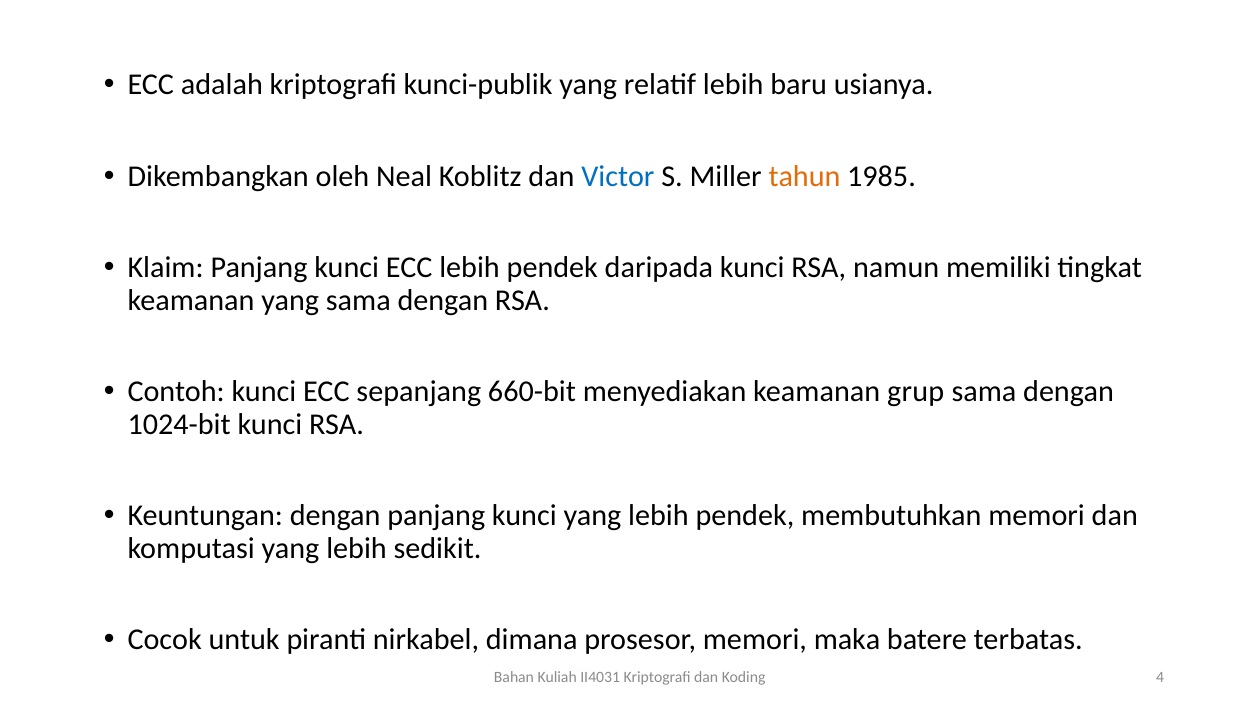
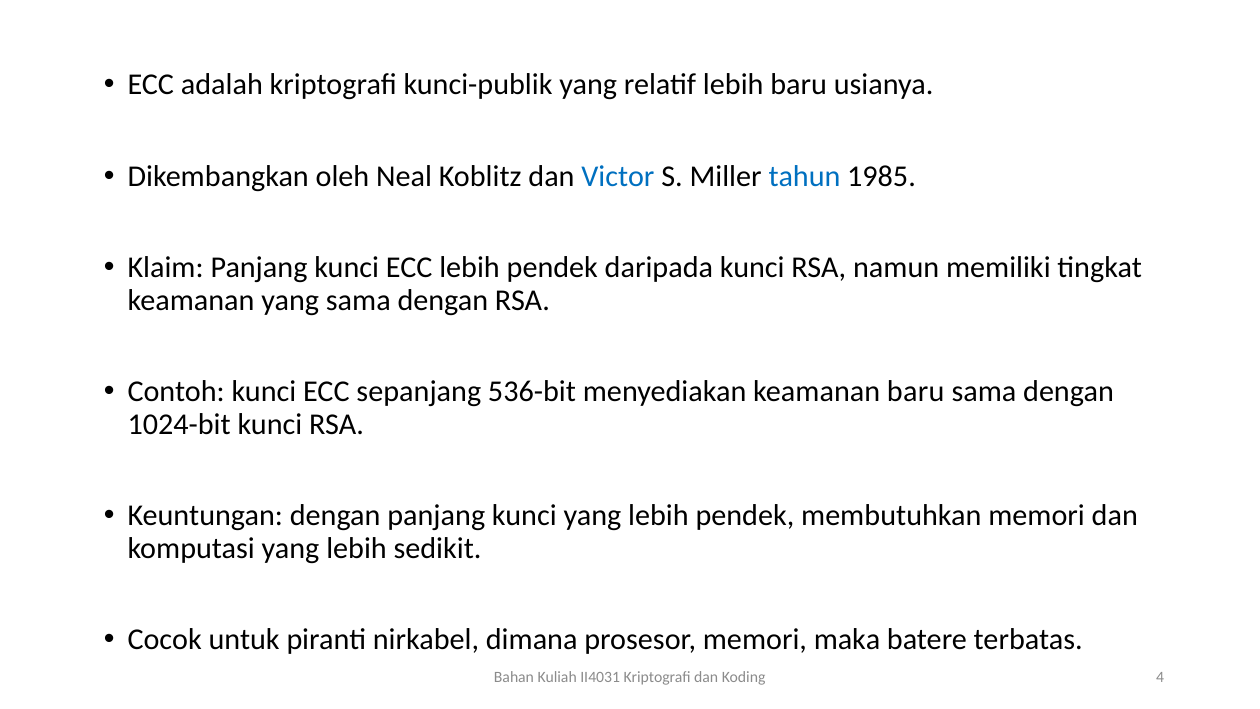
tahun colour: orange -> blue (804, 176)
660-bit: 660-bit -> 536-bit (532, 392)
keamanan grup: grup -> baru (916, 392)
